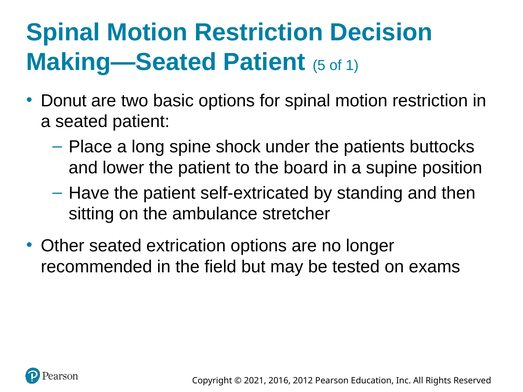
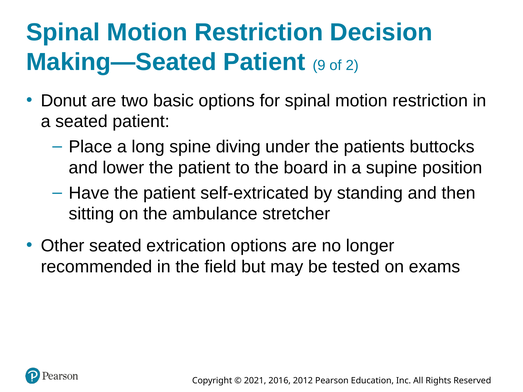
5: 5 -> 9 (319, 65)
1: 1 -> 2 (352, 65)
shock: shock -> diving (238, 147)
